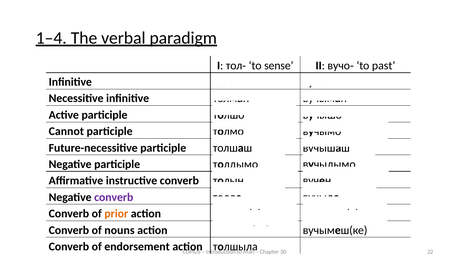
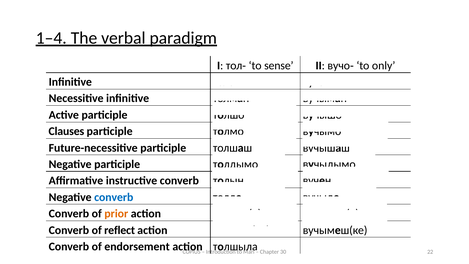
past: past -> only (384, 65)
Cannot: Cannot -> Clauses (66, 131)
converb colour: purple -> blue (114, 197)
nouns: nouns -> reflect (120, 230)
